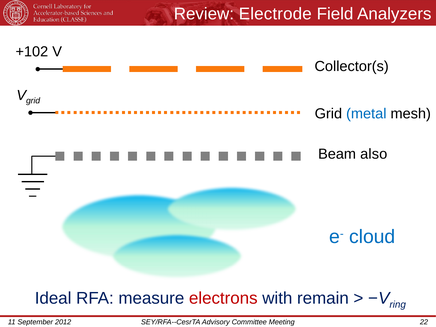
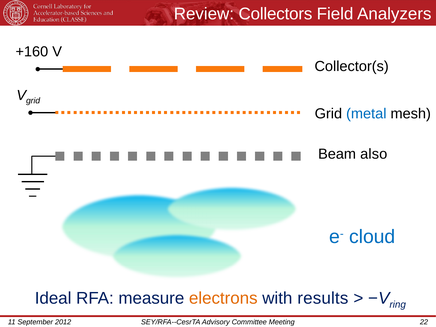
Electrode: Electrode -> Collectors (275, 14)
+102: +102 -> +160 (32, 52)
electrons colour: red -> orange (223, 298)
remain: remain -> results (323, 298)
